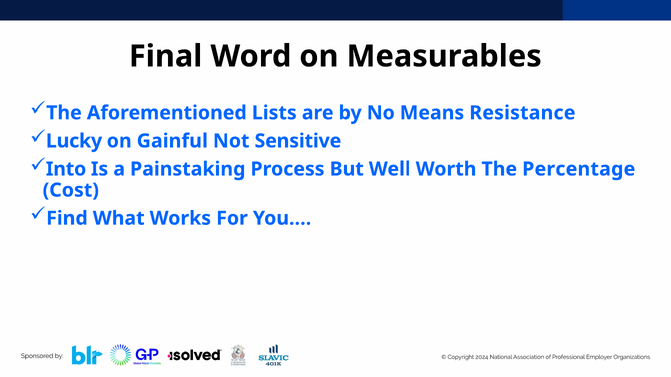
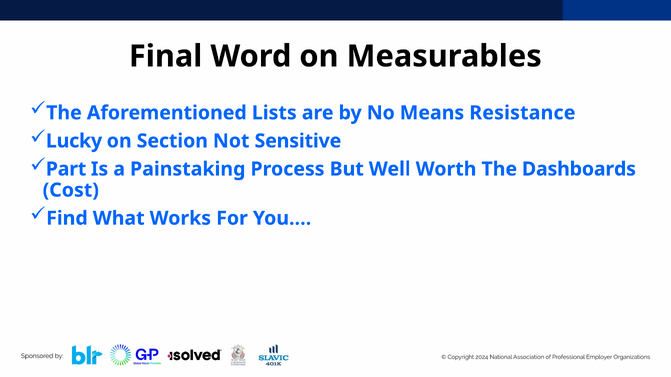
Gainful: Gainful -> Section (172, 141)
Into: Into -> Part (66, 169)
Percentage: Percentage -> Dashboards (579, 169)
